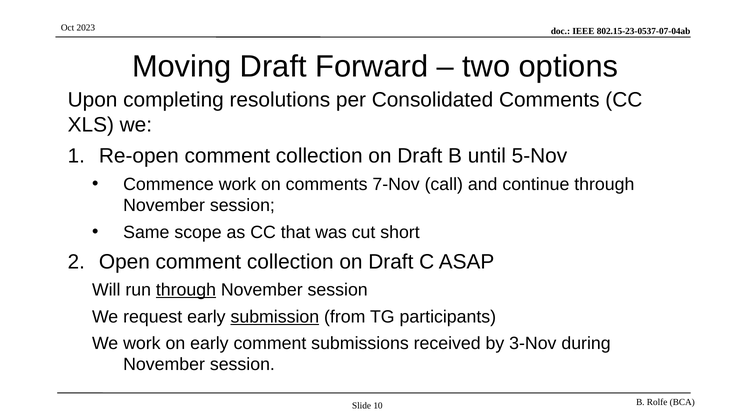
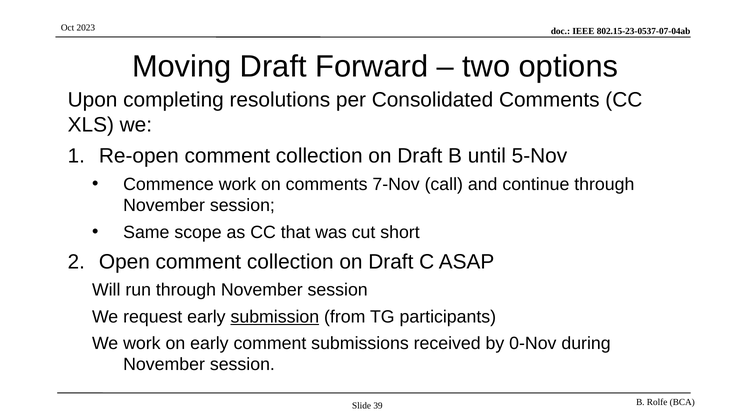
through underline: present -> none (186, 290)
3-Nov: 3-Nov -> 0-Nov (533, 344)
10: 10 -> 39 (378, 406)
